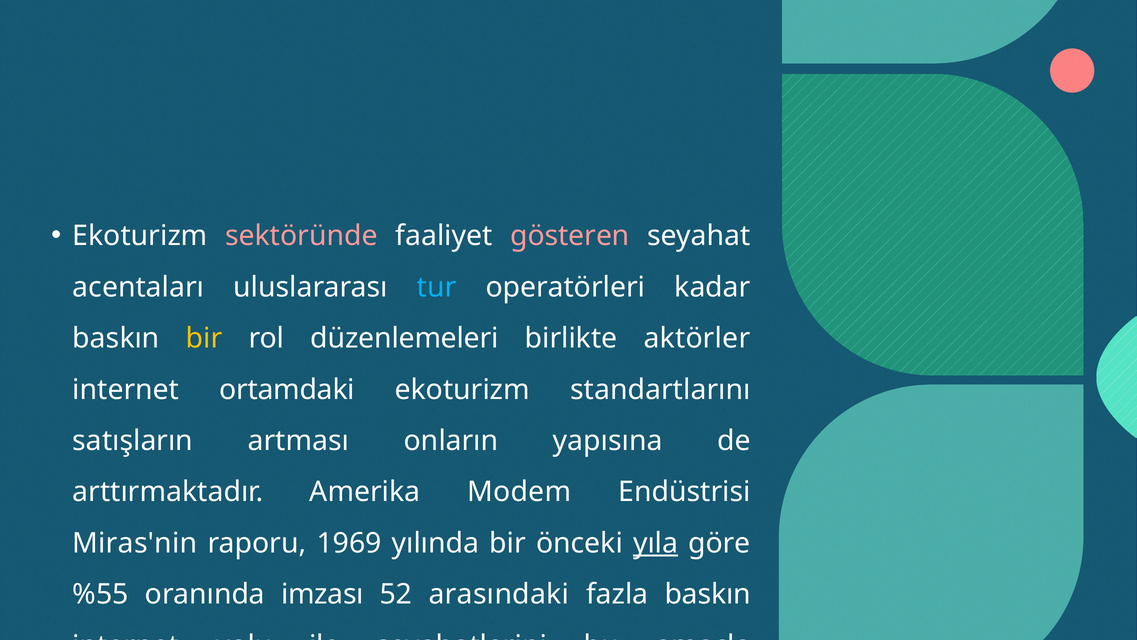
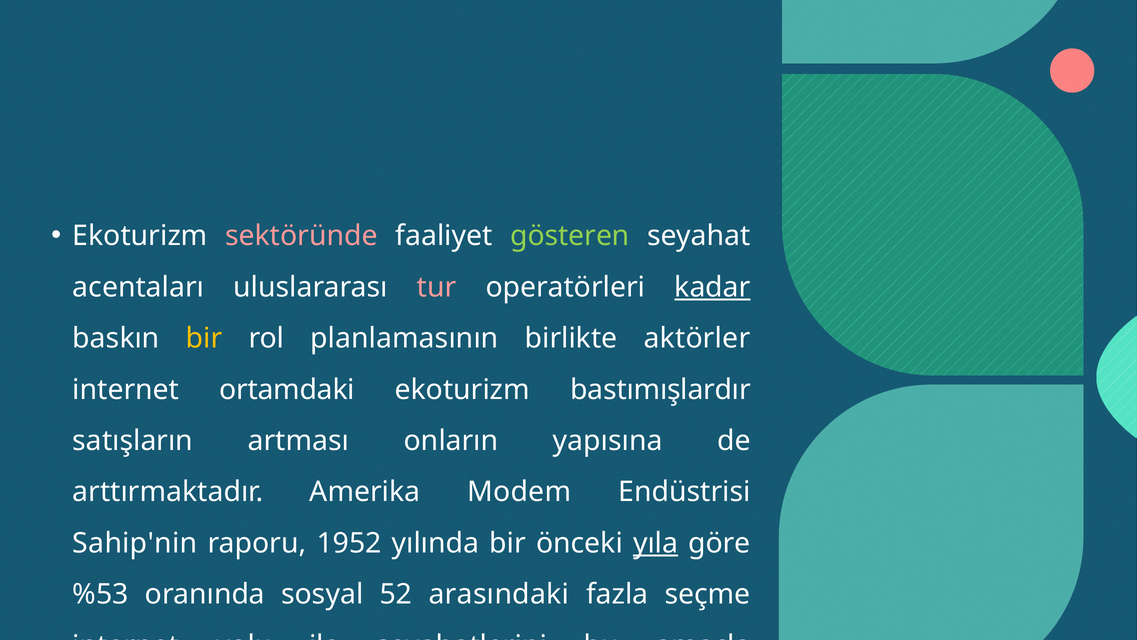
gösteren colour: pink -> light green (570, 236)
tur colour: light blue -> pink (437, 287)
kadar underline: none -> present (713, 287)
düzenlemeleri: düzenlemeleri -> planlamasının (404, 338)
standartlarını: standartlarını -> bastımışlardır (661, 389)
Miras'nin: Miras'nin -> Sahip'nin (135, 543)
1969: 1969 -> 1952 (349, 543)
%55: %55 -> %53 (101, 594)
imzası: imzası -> sosyal (322, 594)
fazla baskın: baskın -> seçme (708, 594)
